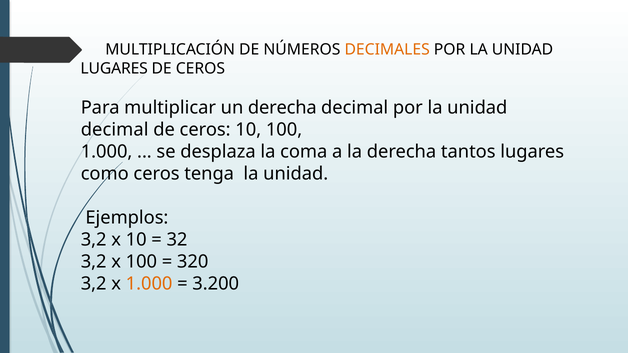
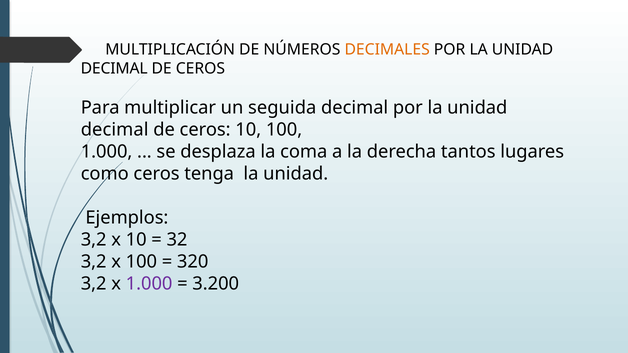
LUGARES: LUGARES -> DECIMAL (114, 68)
un derecha: derecha -> seguida (282, 108)
1.000 colour: orange -> purple (149, 284)
